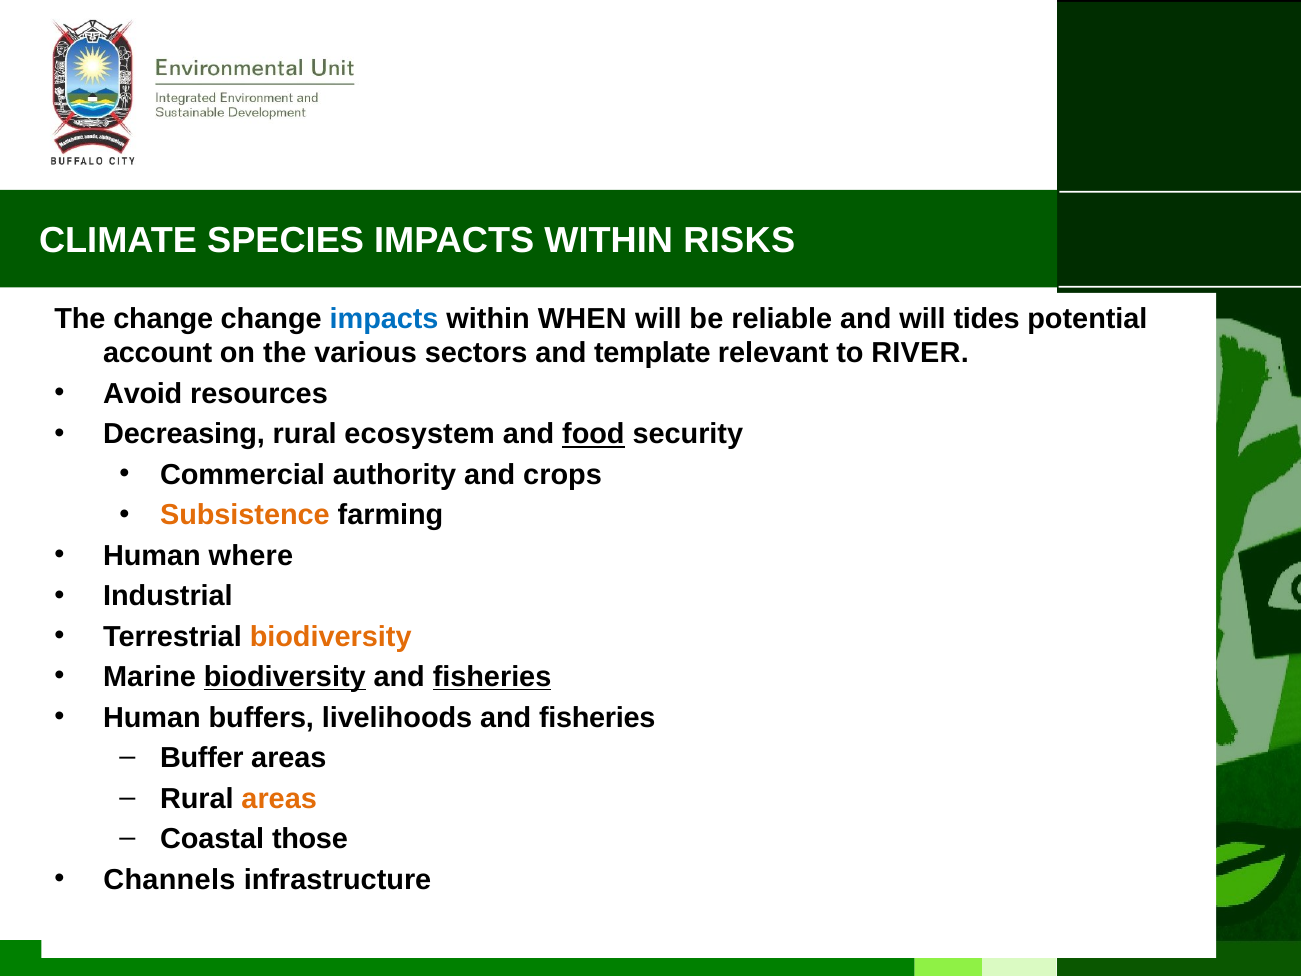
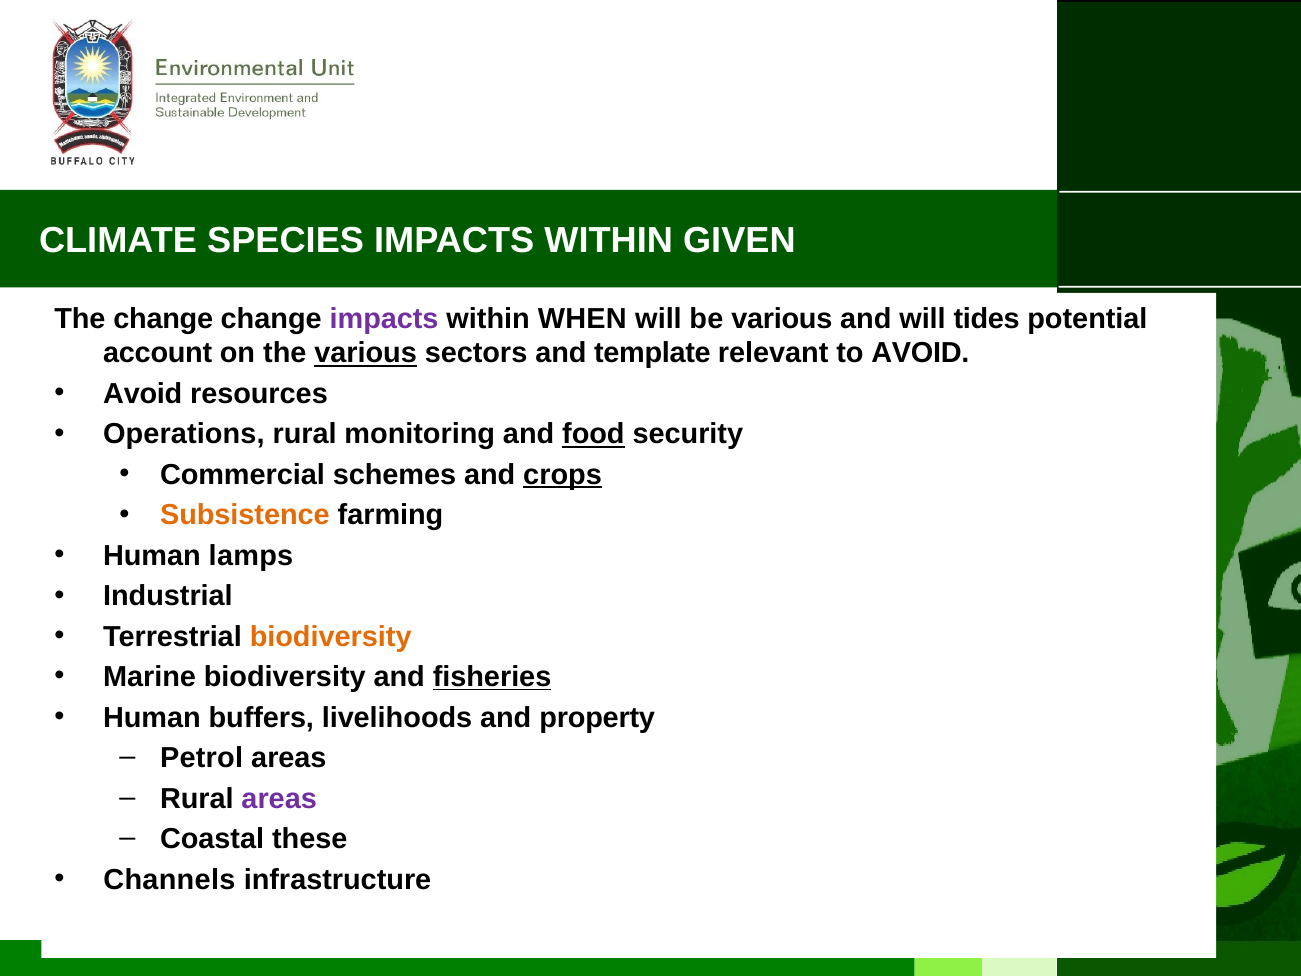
RISKS: RISKS -> GIVEN (739, 241)
impacts colour: blue -> purple (384, 319)
be reliable: reliable -> various (782, 319)
various underline: none -> present (366, 353)
to RIVER: RIVER -> AVOID (920, 353)
Decreasing: Decreasing -> Operations (184, 434)
ecosystem: ecosystem -> monitoring (420, 434)
authority: authority -> schemes (395, 475)
crops underline: none -> present (563, 475)
where: where -> lamps (251, 556)
biodiversity underline: present -> none (285, 677)
livelihoods and fisheries: fisheries -> property (597, 717)
Buffer: Buffer -> Petrol (202, 758)
areas colour: orange -> purple (279, 798)
those: those -> these (310, 839)
